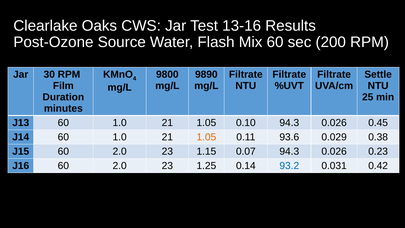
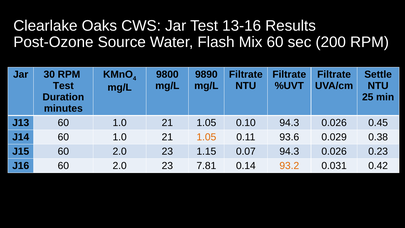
Film: Film -> Test (63, 86)
1.25: 1.25 -> 7.81 (206, 166)
93.2 colour: blue -> orange (289, 166)
